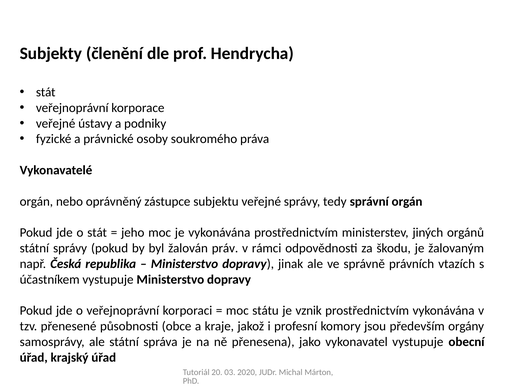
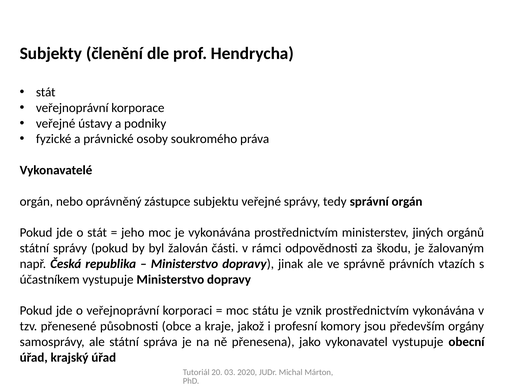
práv: práv -> části (225, 248)
